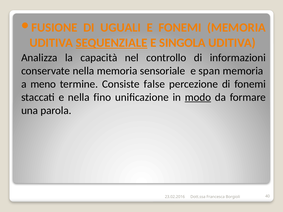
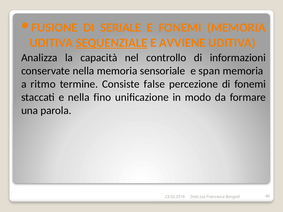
UGUALI: UGUALI -> SERIALE (121, 28)
SINGOLA: SINGOLA -> AVVIENE (182, 43)
meno: meno -> ritmo (43, 84)
modo underline: present -> none (198, 97)
